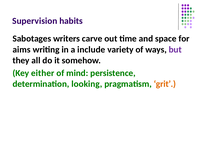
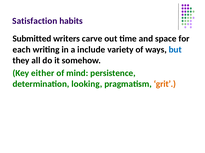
Supervision: Supervision -> Satisfaction (35, 21)
Sabotages: Sabotages -> Submitted (32, 39)
aims: aims -> each (22, 50)
but colour: purple -> blue (175, 50)
